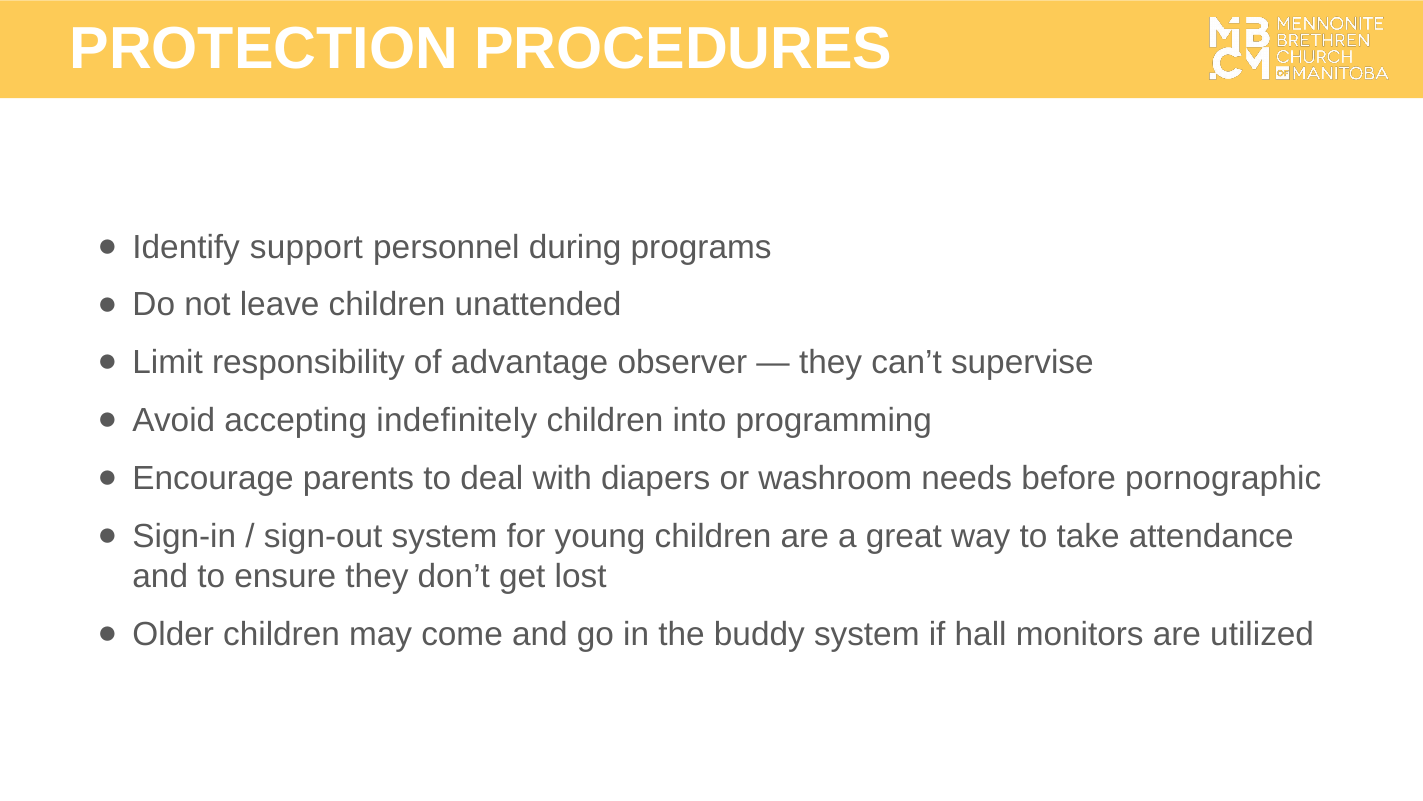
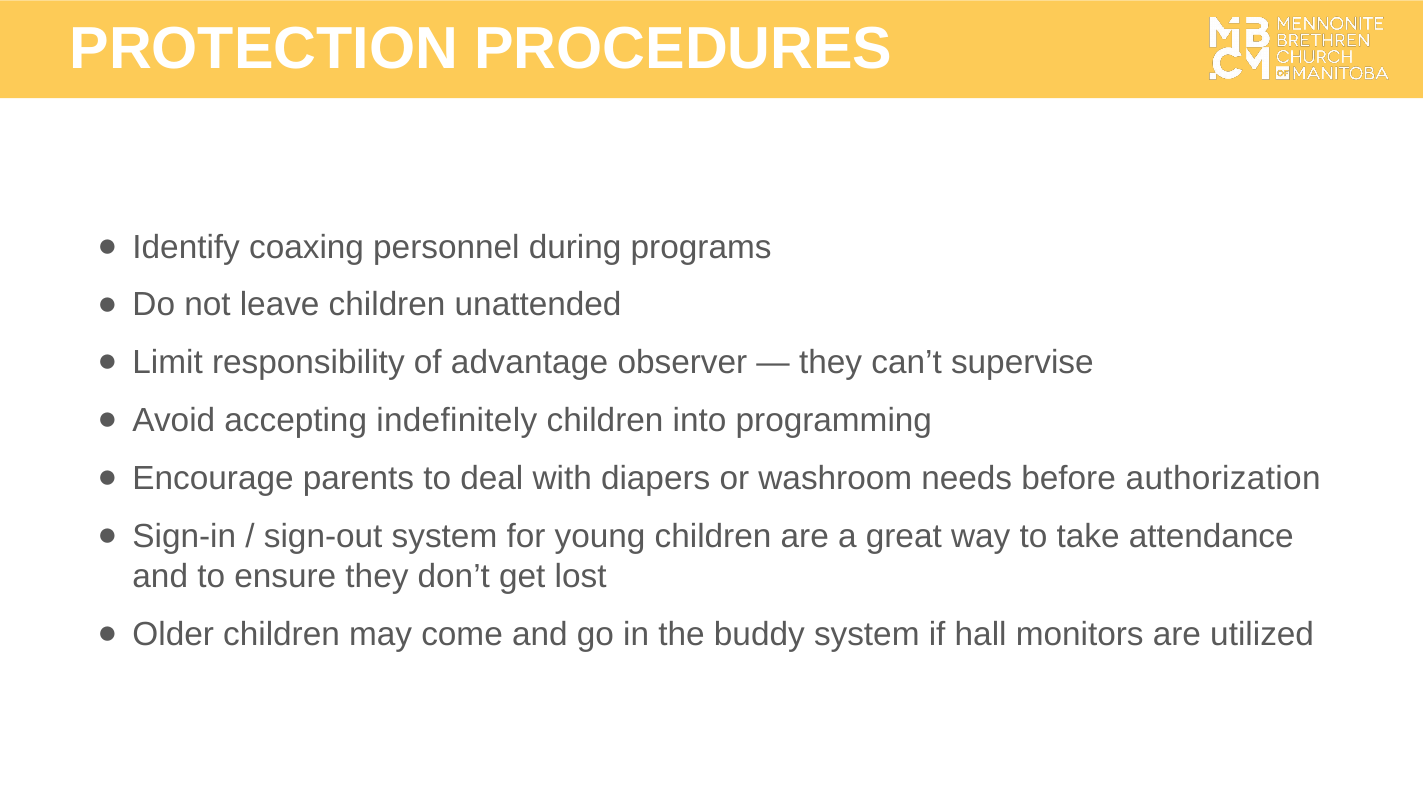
support: support -> coaxing (307, 247)
pornographic: pornographic -> authorization (1223, 478)
